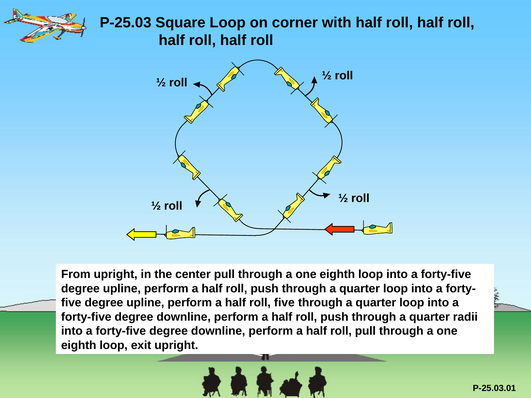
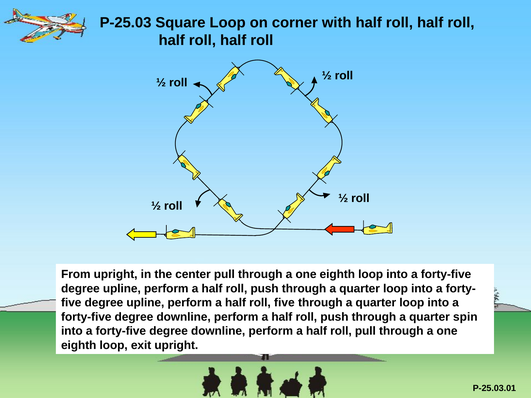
radii: radii -> spin (465, 317)
